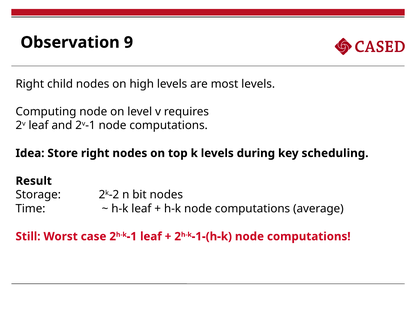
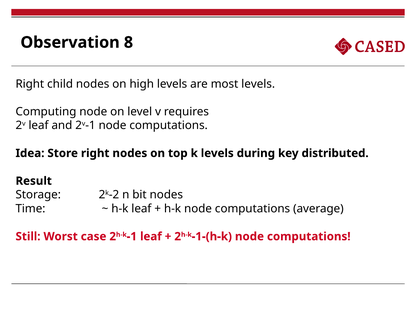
9: 9 -> 8 (128, 42)
scheduling: scheduling -> distributed (335, 153)
